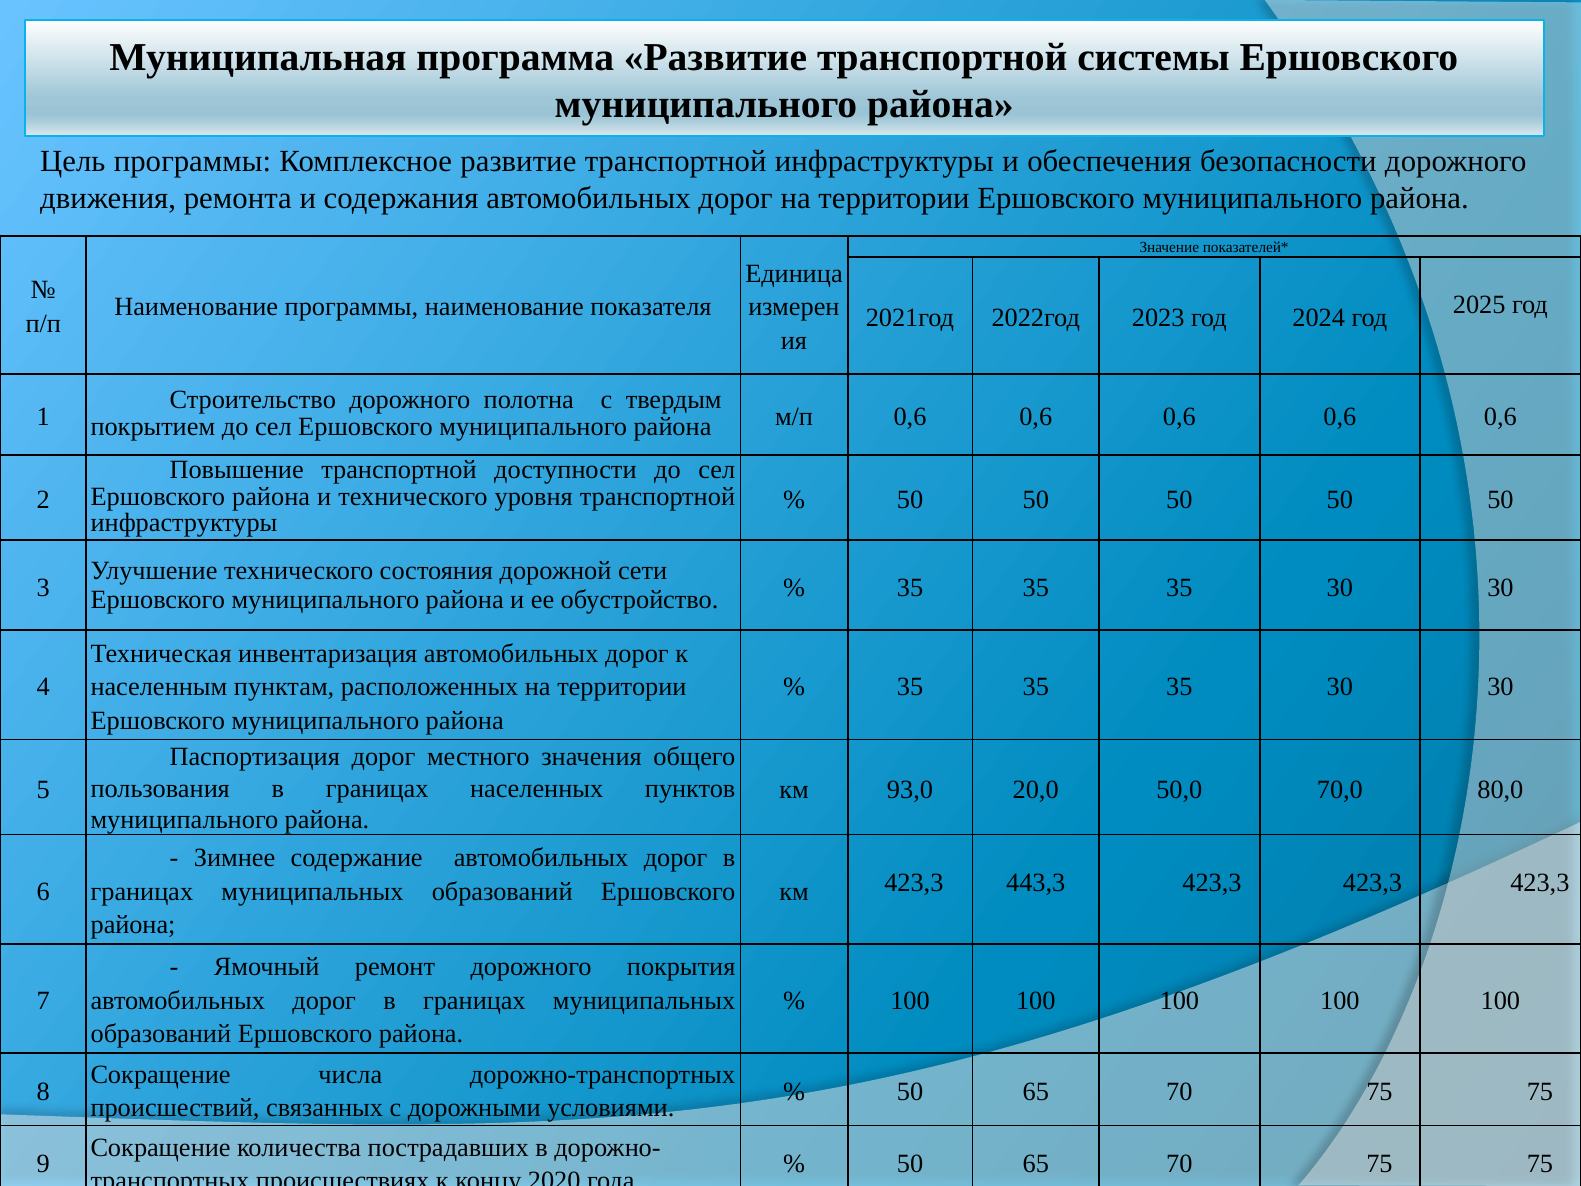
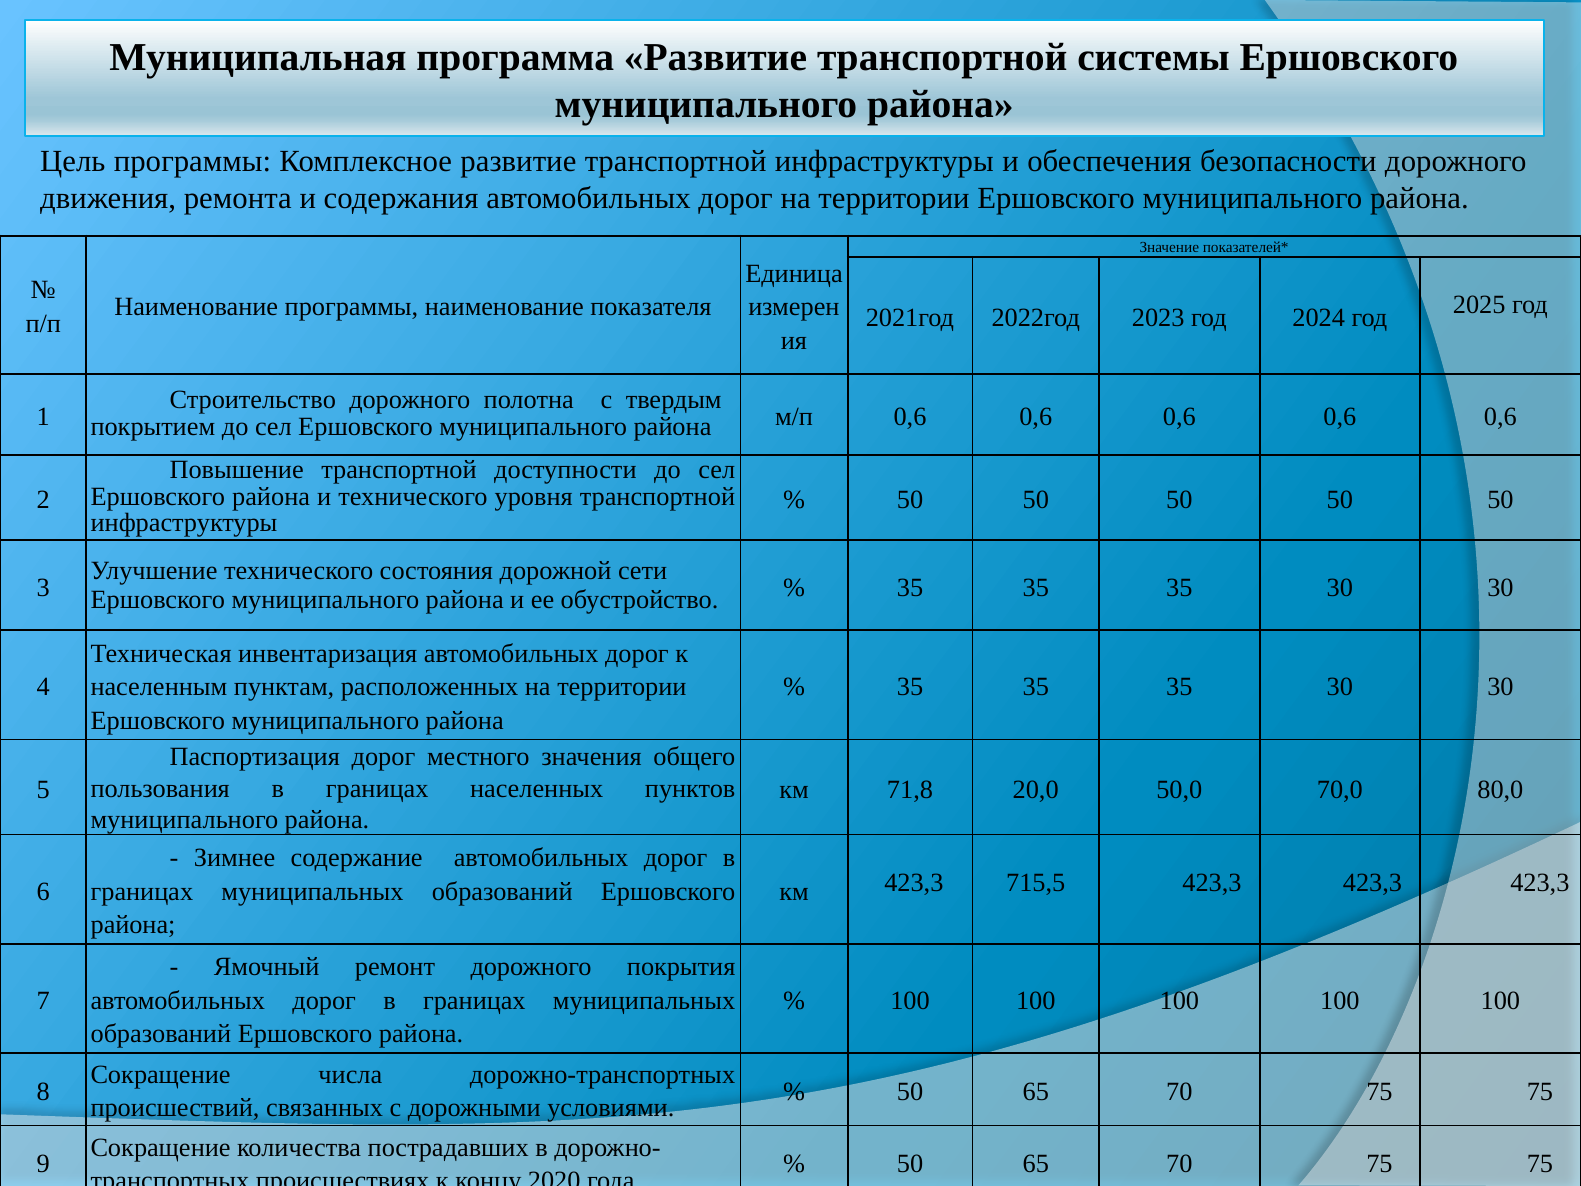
93,0: 93,0 -> 71,8 (910, 789)
443,3: 443,3 -> 715,5 (1036, 883)
